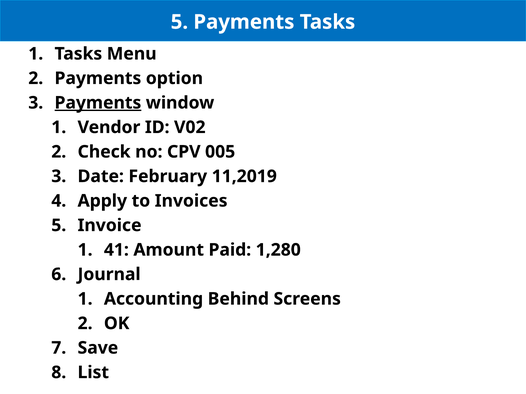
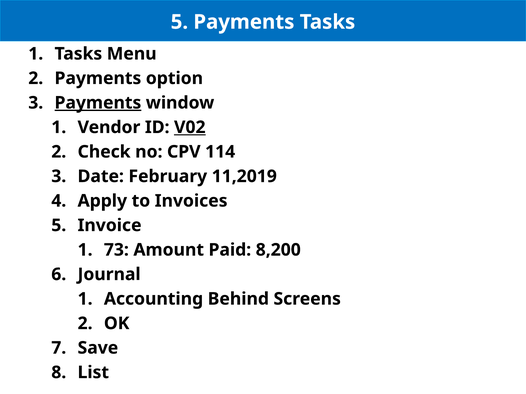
V02 underline: none -> present (190, 127)
005: 005 -> 114 (220, 152)
41: 41 -> 73 (116, 250)
1,280: 1,280 -> 8,200 (278, 250)
